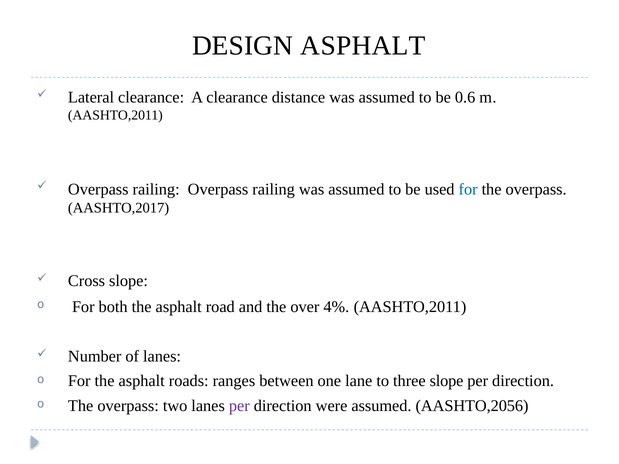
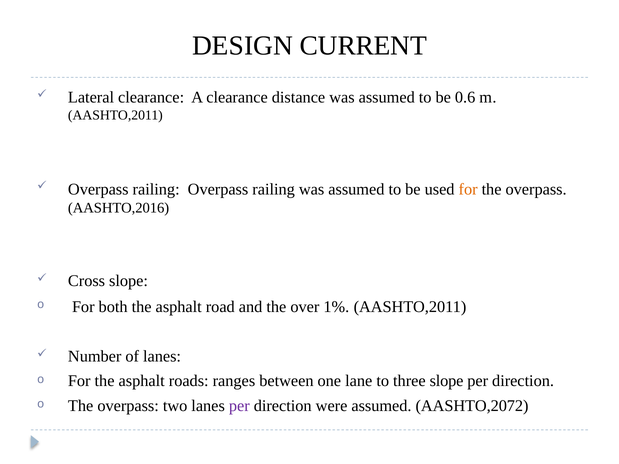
DESIGN ASPHALT: ASPHALT -> CURRENT (363, 46)
for colour: blue -> orange (468, 189)
AASHTO,2017: AASHTO,2017 -> AASHTO,2016 (119, 208)
4%: 4% -> 1% (336, 307)
AASHTO,2056: AASHTO,2056 -> AASHTO,2072 (472, 406)
